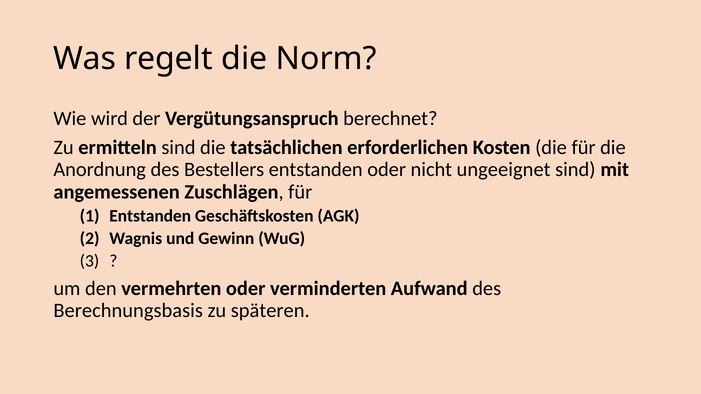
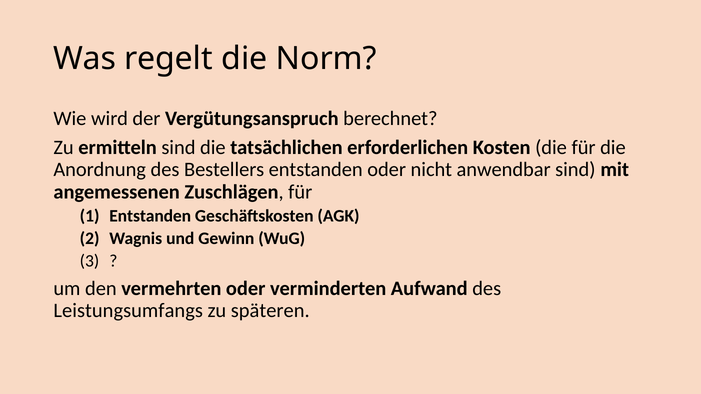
ungeeignet: ungeeignet -> anwendbar (504, 170)
Berechnungsbasis: Berechnungsbasis -> Leistungsumfangs (128, 311)
